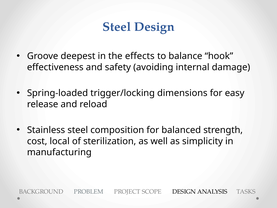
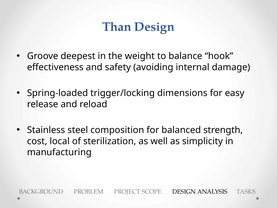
Steel: Steel -> Than (117, 27)
effects: effects -> weight (140, 56)
